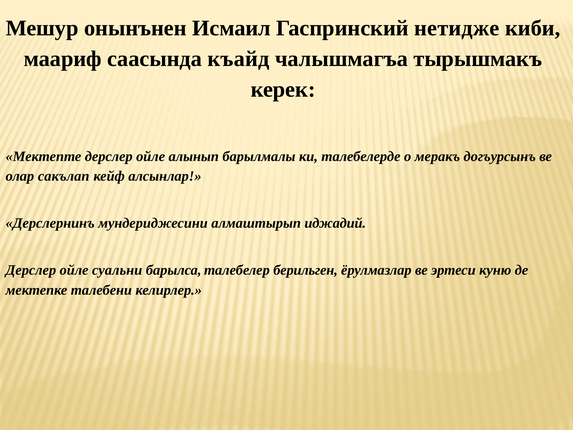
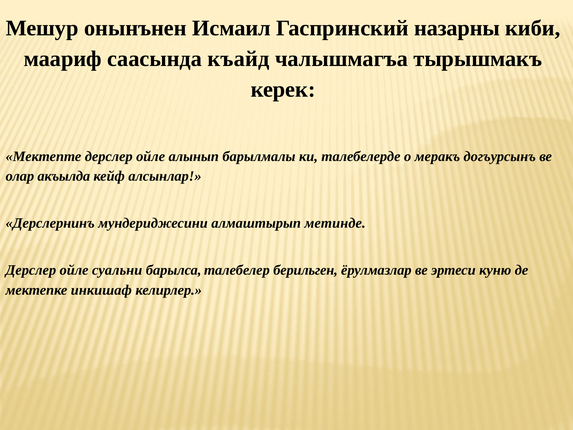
нетидже: нетидже -> назарны (457, 28)
сакълап: сакълап -> акъылда (64, 176)
иджадий: иджадий -> метинде (335, 223)
талебени: талебени -> инкишаф (101, 290)
